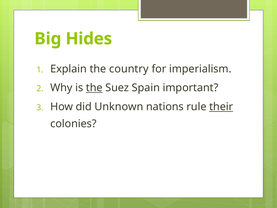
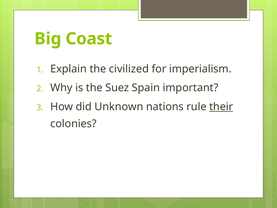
Hides: Hides -> Coast (89, 39)
country: country -> civilized (129, 69)
the underline: present -> none (94, 88)
